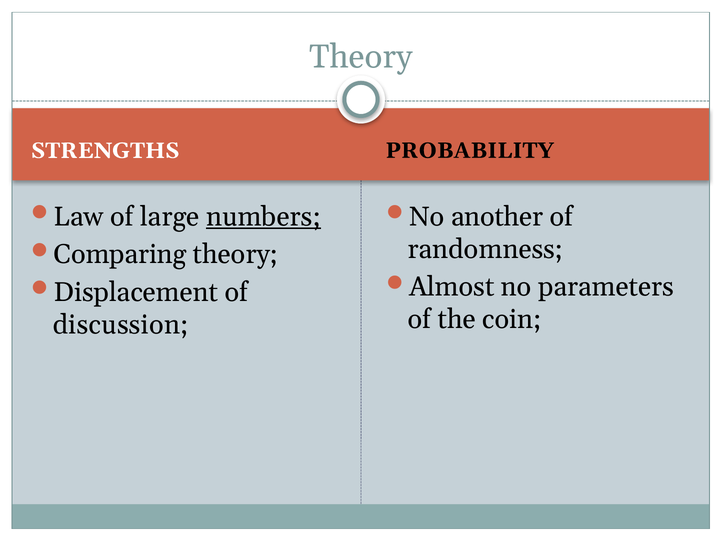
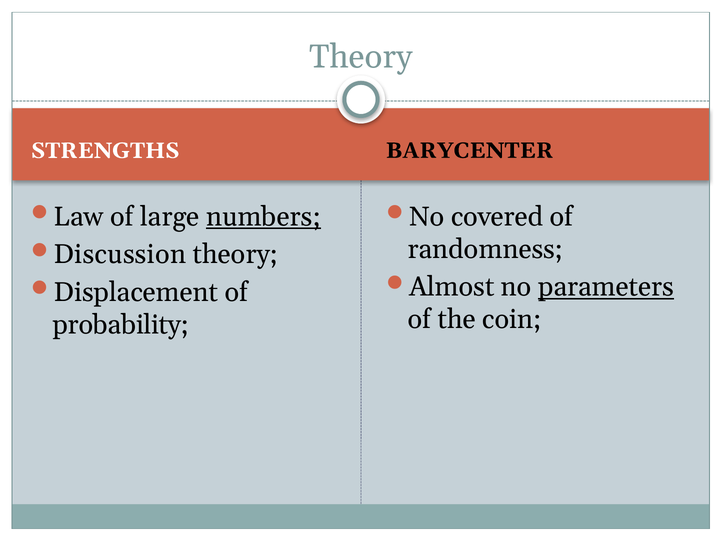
PROBABILITY: PROBABILITY -> BARYCENTER (470, 151)
another: another -> covered (497, 217)
Comparing: Comparing -> Discussion (120, 255)
parameters underline: none -> present (606, 287)
discussion: discussion -> probability (121, 325)
